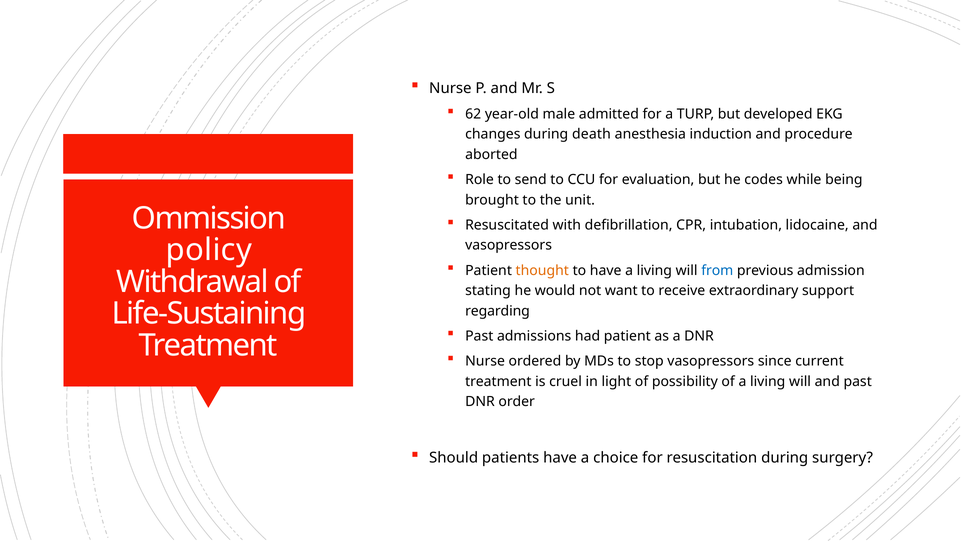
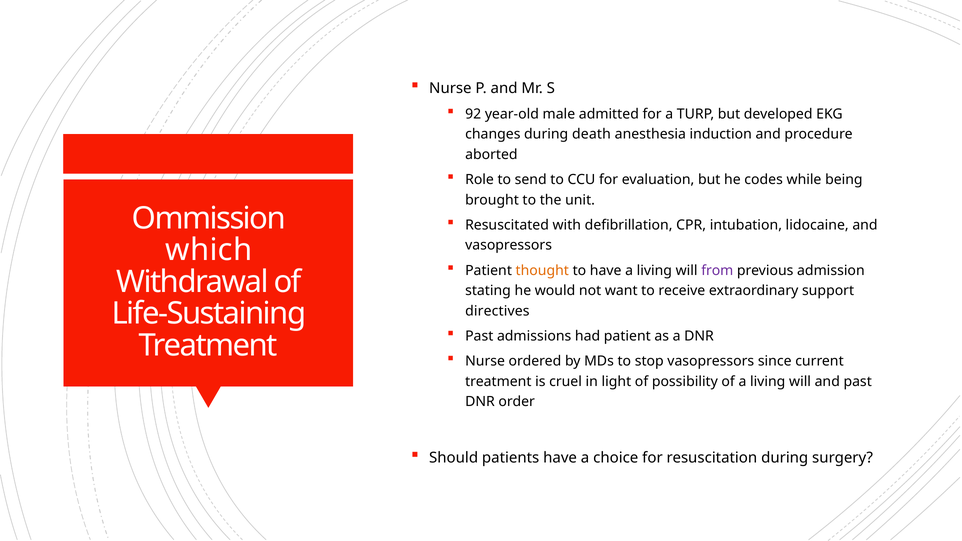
62: 62 -> 92 (473, 114)
policy: policy -> which (209, 250)
from colour: blue -> purple (717, 271)
regarding: regarding -> directives (497, 311)
